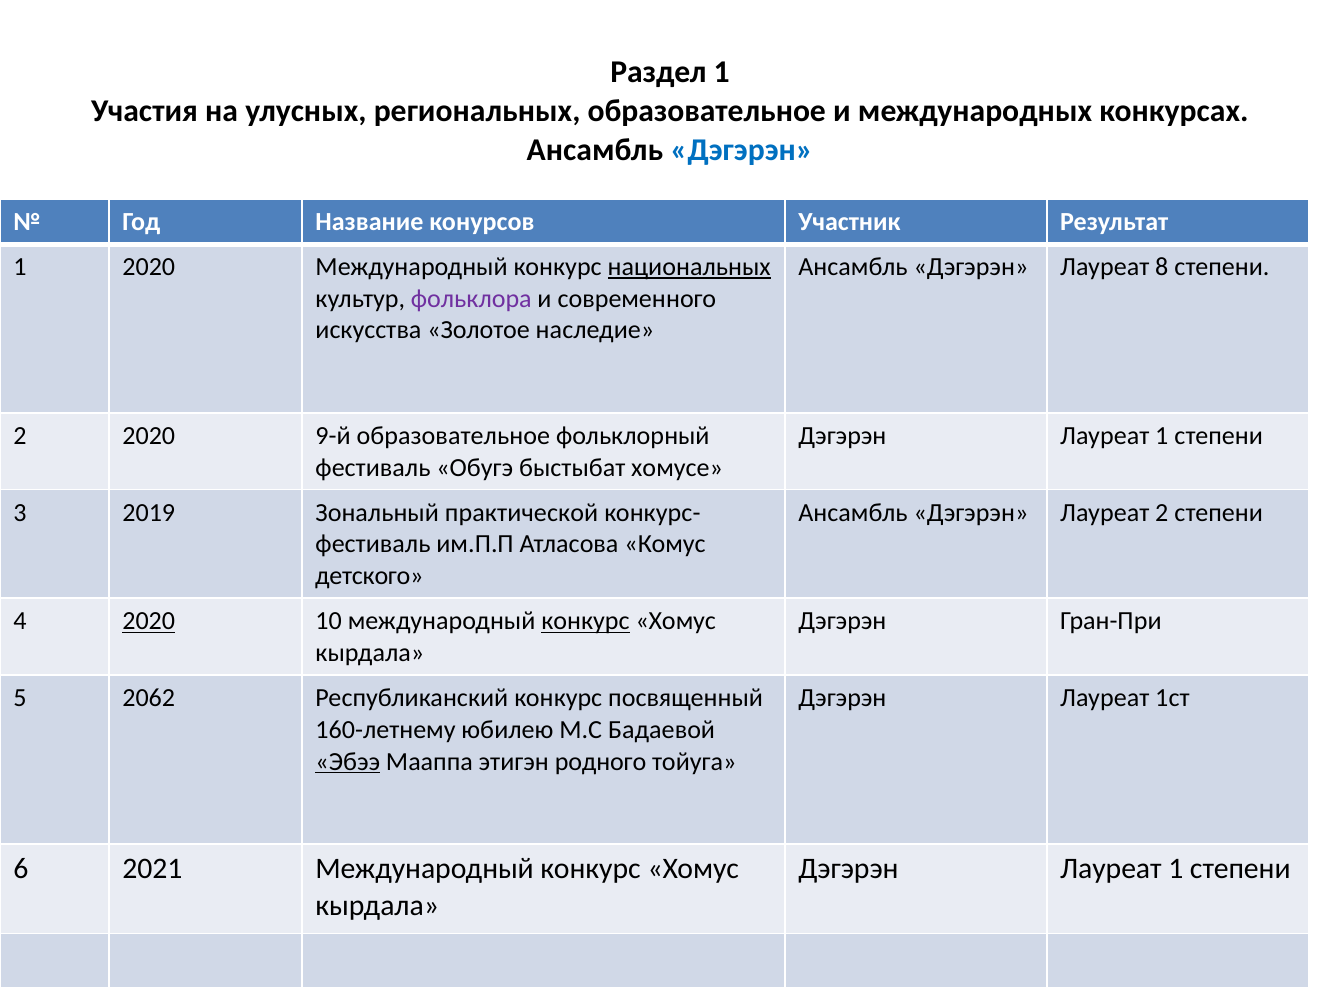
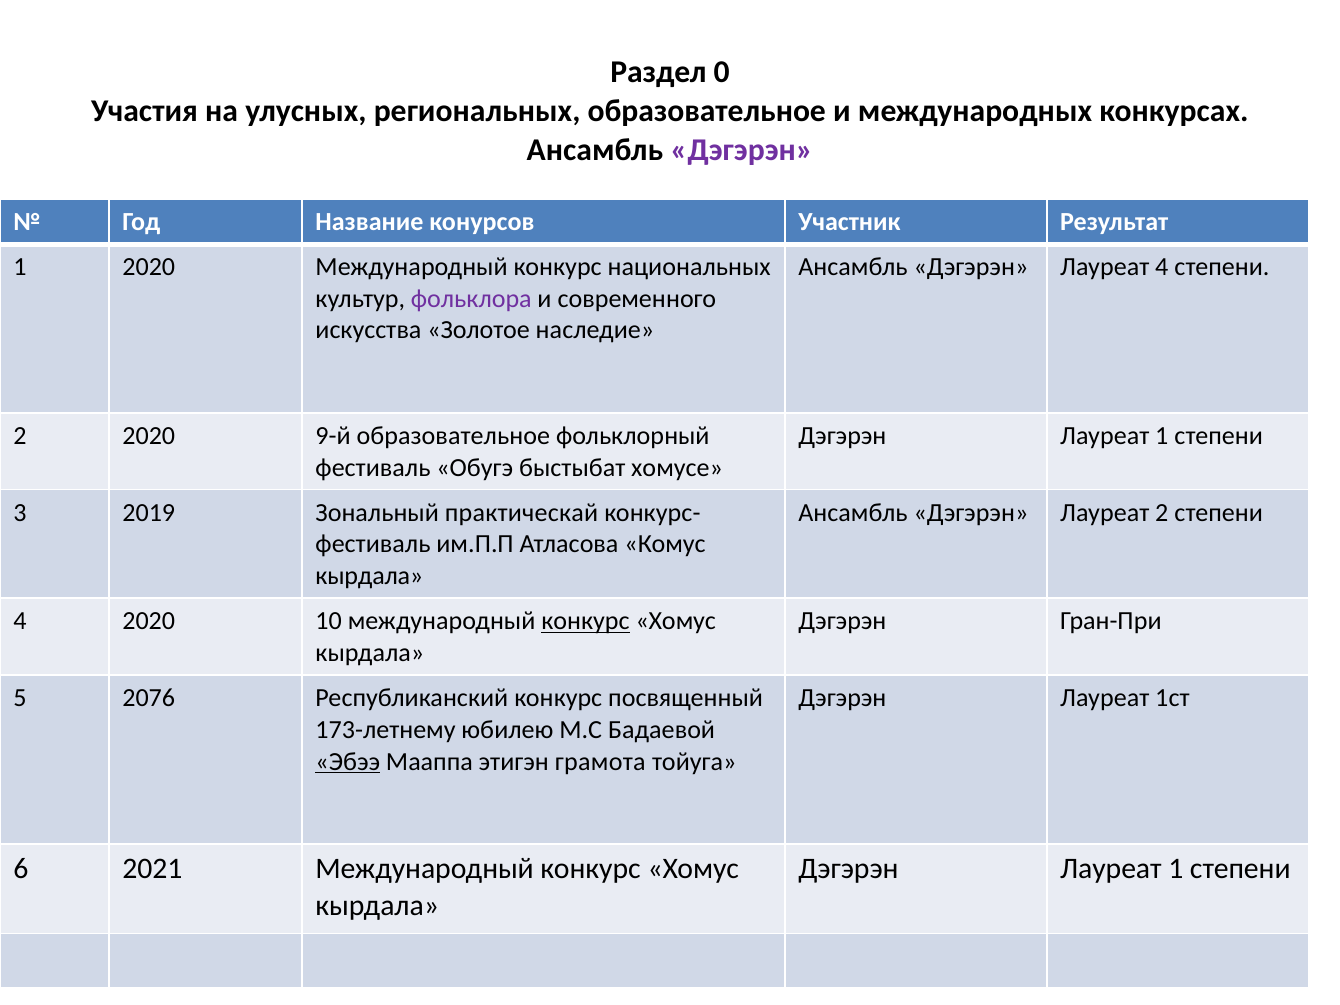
Раздел 1: 1 -> 0 (722, 72)
Дэгэрэн colour: blue -> purple (742, 150)
национальных underline: present -> none (689, 267)
Лауреат 8: 8 -> 4 (1162, 267)
практической: практической -> практическай (522, 513)
детского: детского -> кырдала (369, 576)
2020 underline: present -> none (149, 621)
2062: 2062 -> 2076 (149, 698)
160-летнему: 160-летнему -> 173-летнему (386, 730)
родного: родного -> грамота (600, 761)
